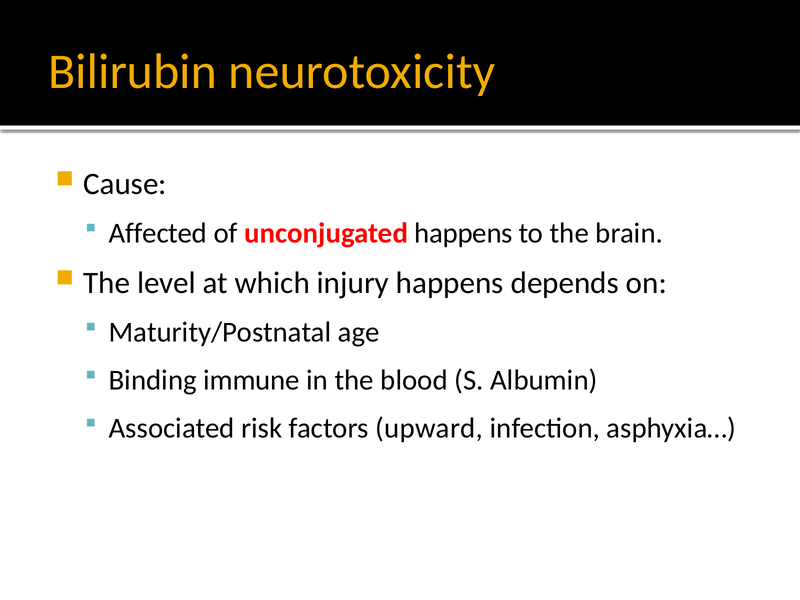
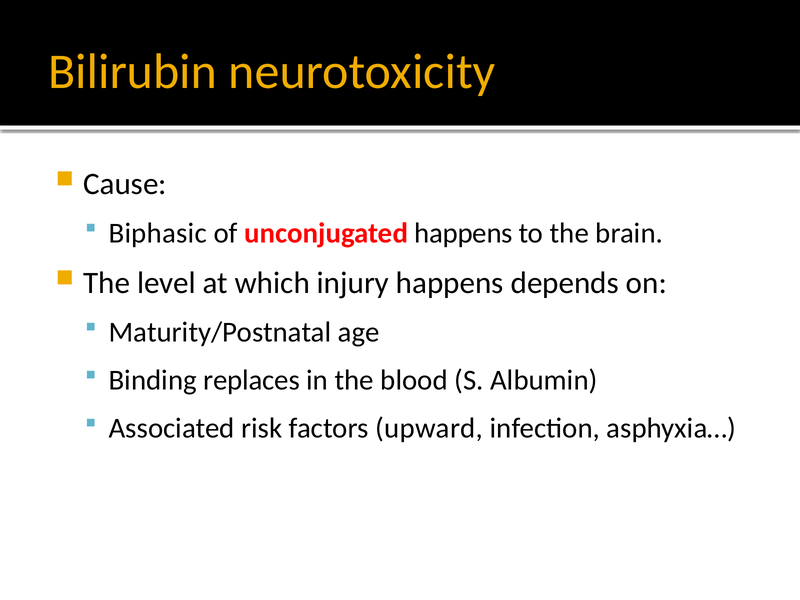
Affected: Affected -> Biphasic (158, 233)
immune: immune -> replaces (252, 380)
